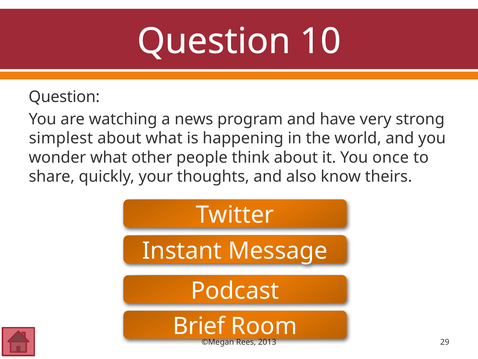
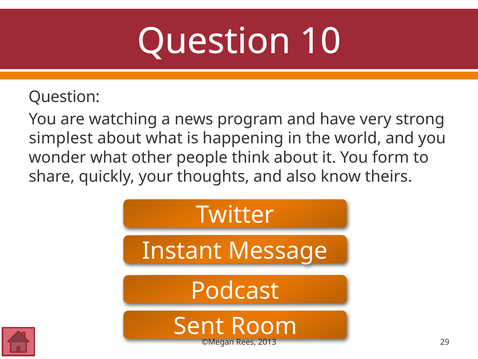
once: once -> form (391, 157)
Brief: Brief -> Sent (199, 326)
